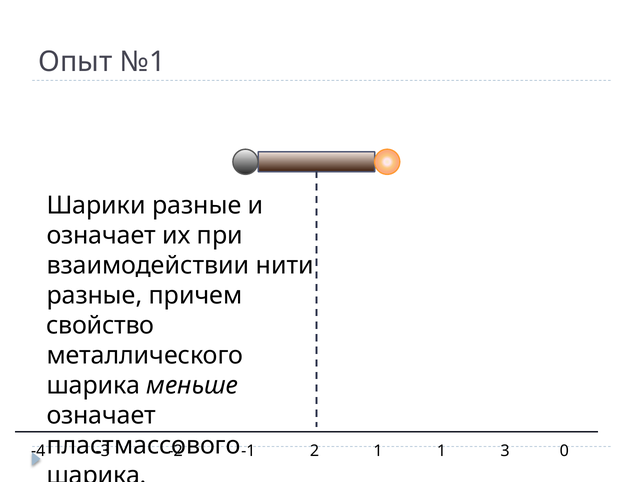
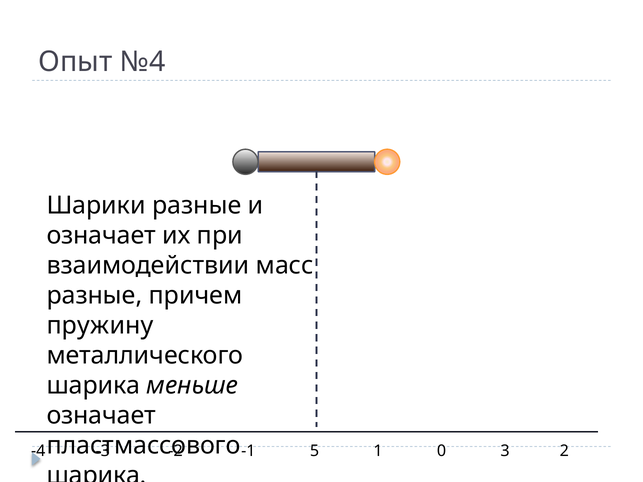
№1: №1 -> №4 (143, 62)
нити: нити -> масс (285, 266)
свойство: свойство -> пружину (100, 326)
2: 2 -> 5 (314, 451)
1 1: 1 -> 0 (442, 451)
0: 0 -> 2 (564, 451)
